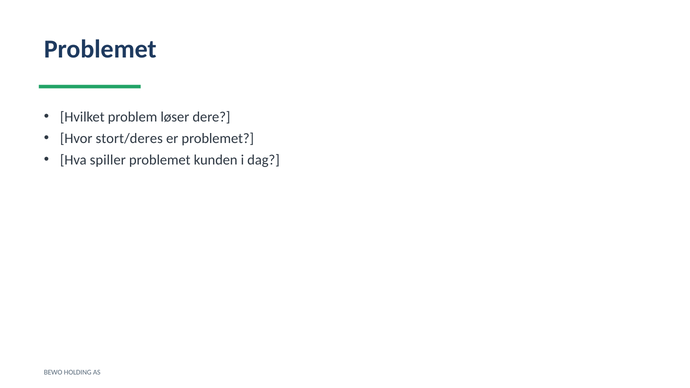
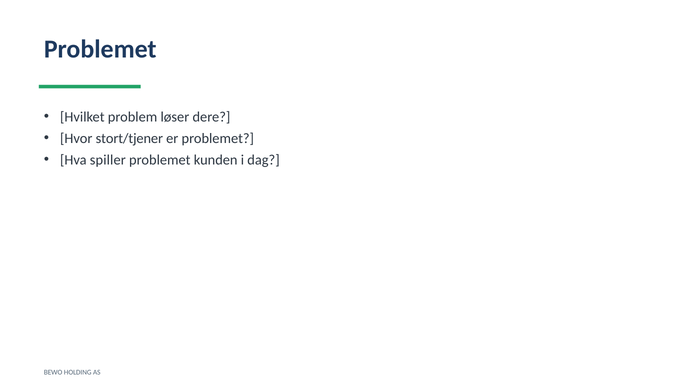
stort/deres: stort/deres -> stort/tjener (129, 138)
